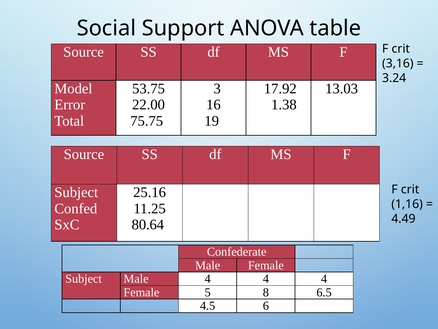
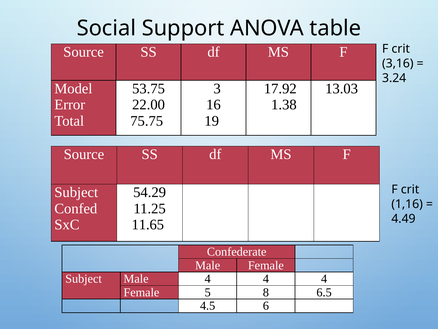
25.16: 25.16 -> 54.29 (150, 192)
80.64: 80.64 -> 11.65 (148, 224)
